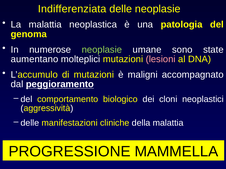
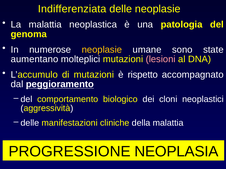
neoplasie colour: light green -> yellow (102, 50)
maligni: maligni -> rispetto (143, 75)
MAMMELLA: MAMMELLA -> NEOPLASIA (176, 152)
